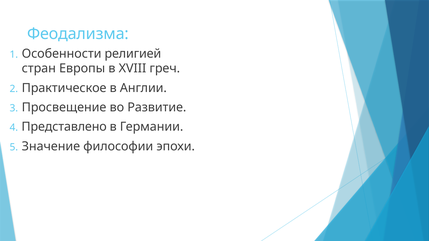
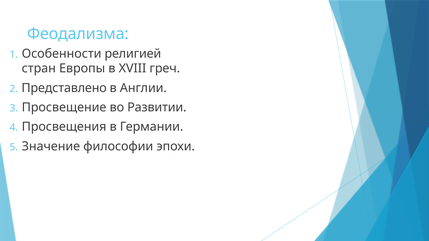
Практическое: Практическое -> Представлено (64, 88)
Развитие: Развитие -> Развитии (157, 108)
Представлено: Представлено -> Просвещения (64, 127)
